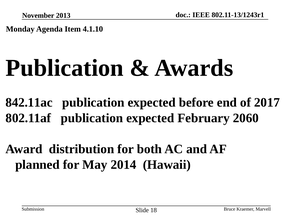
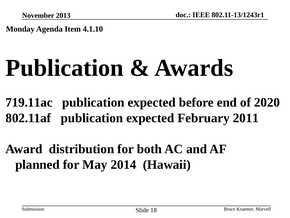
842.11ac: 842.11ac -> 719.11ac (29, 102)
2017: 2017 -> 2020 (267, 102)
2060: 2060 -> 2011 (246, 118)
